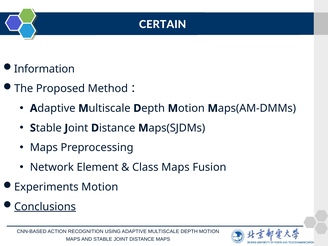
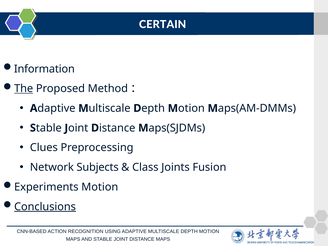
The underline: none -> present (24, 89)
Maps: Maps -> Clues (44, 148)
Element: Element -> Subjects (98, 167)
Class Maps: Maps -> Joints (176, 167)
